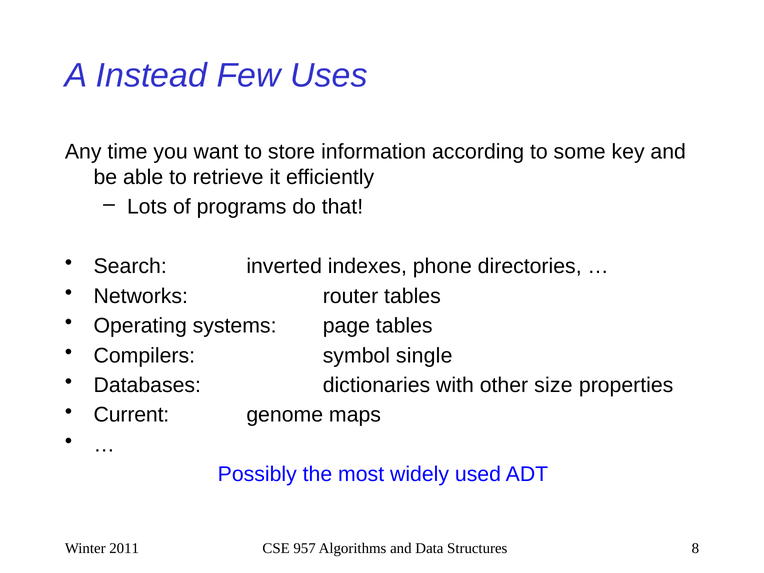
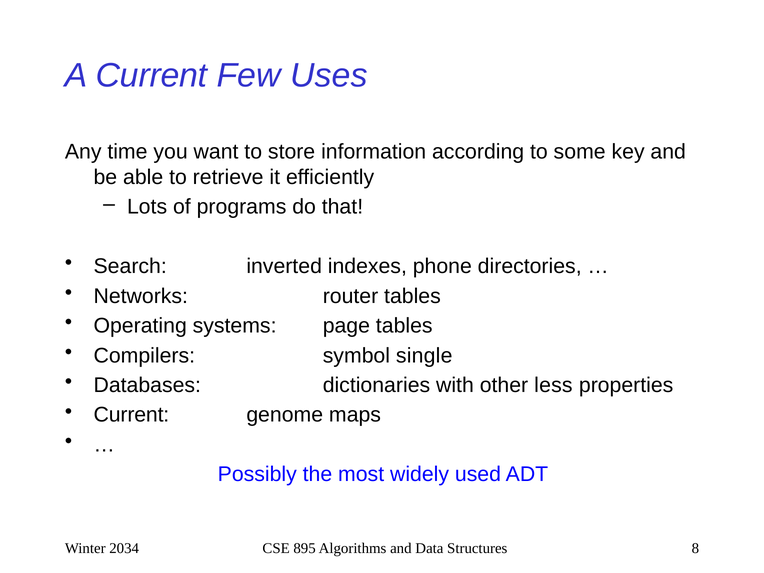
A Instead: Instead -> Current (152, 76)
size: size -> less (553, 385)
2011: 2011 -> 2034 (124, 549)
957: 957 -> 895 (305, 549)
